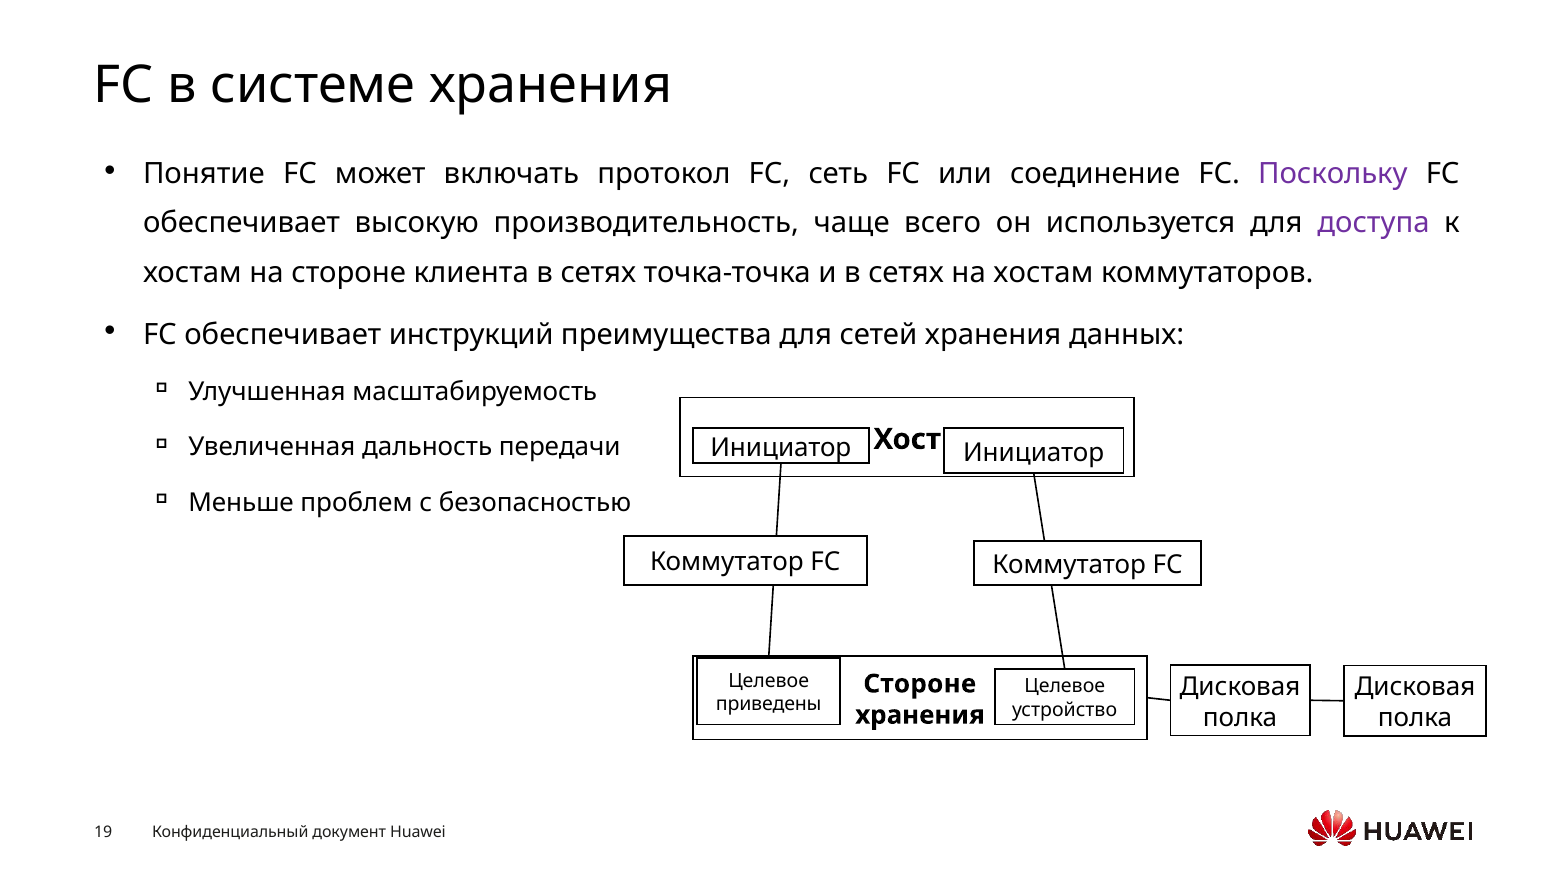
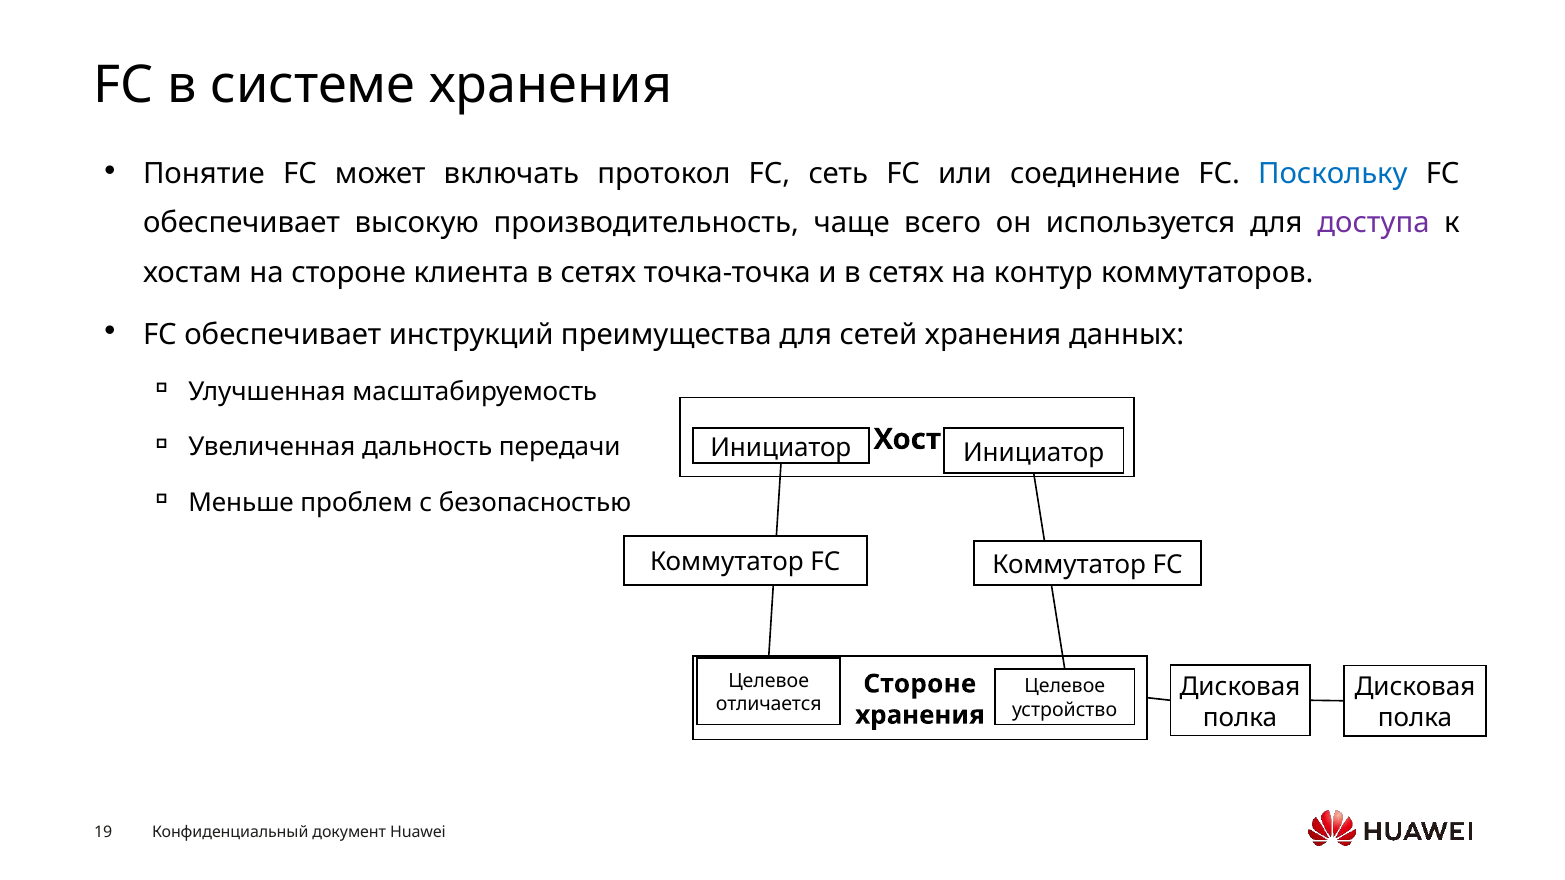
Поскольку colour: purple -> blue (1333, 174)
на хостам: хостам -> контур (1043, 272)
приведены: приведены -> отличается (769, 704)
